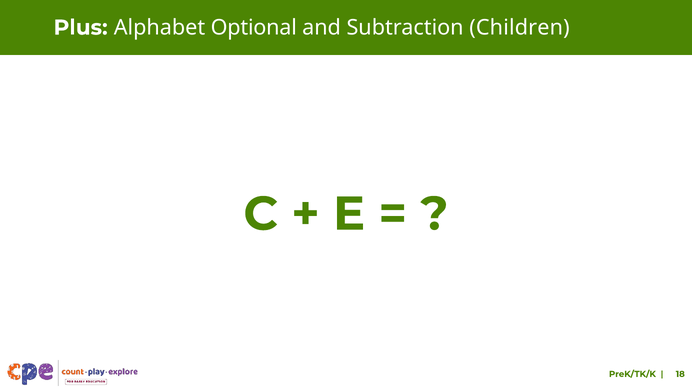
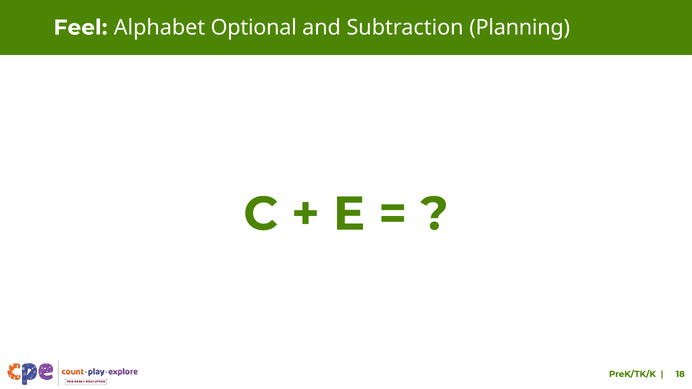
Plus: Plus -> Feel (80, 28)
Children: Children -> Planning (520, 28)
